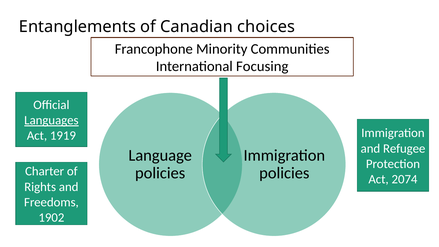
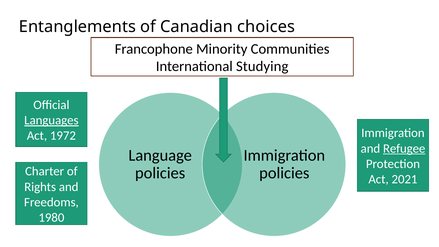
Focusing: Focusing -> Studying (262, 66)
1919: 1919 -> 1972 (63, 136)
Refugee underline: none -> present (404, 148)
2074: 2074 -> 2021 (405, 179)
1902: 1902 -> 1980 (51, 217)
